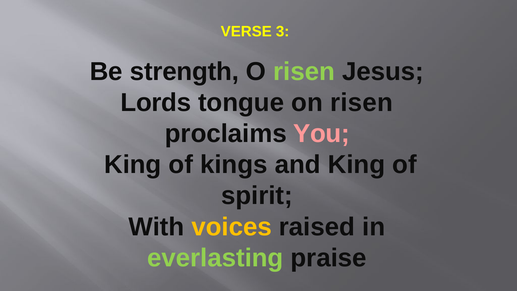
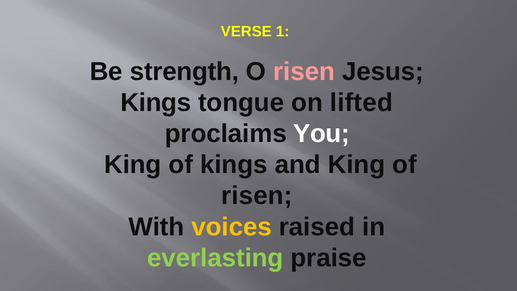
3: 3 -> 1 (283, 31)
risen colour: light green -> pink (304, 72)
Lords: Lords -> Kings (156, 103)
on risen: risen -> lifted (361, 103)
You colour: pink -> white (321, 134)
spirit: spirit -> risen (257, 196)
